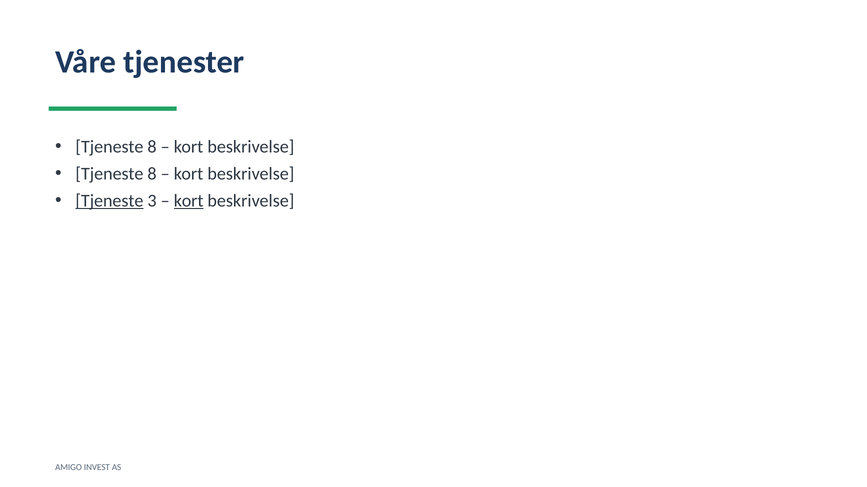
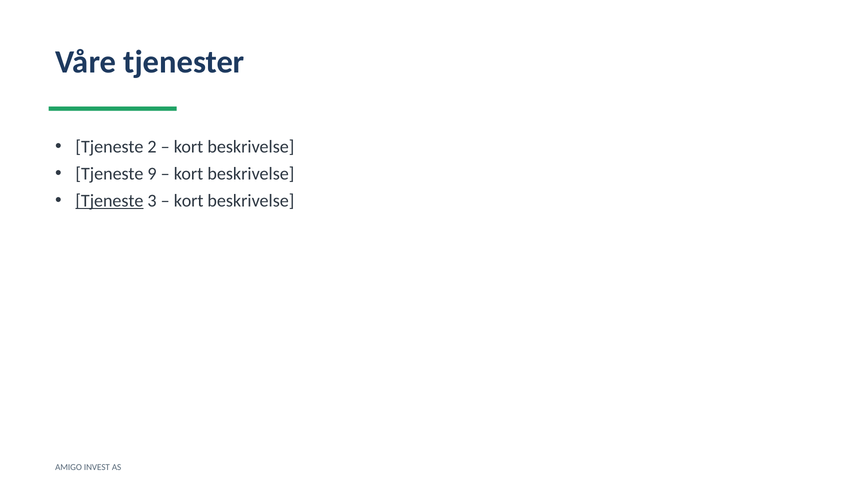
8: 8 -> 2 (152, 147)
8: 8 -> 9 (152, 174)
kort underline: present -> none (189, 201)
